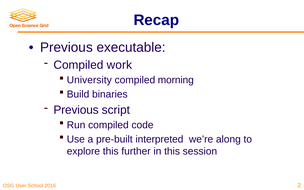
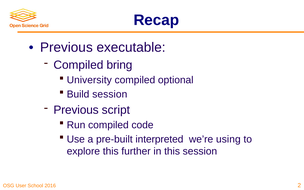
work: work -> bring (119, 65)
morning: morning -> optional (176, 80)
Build binaries: binaries -> session (110, 94)
along: along -> using (228, 139)
